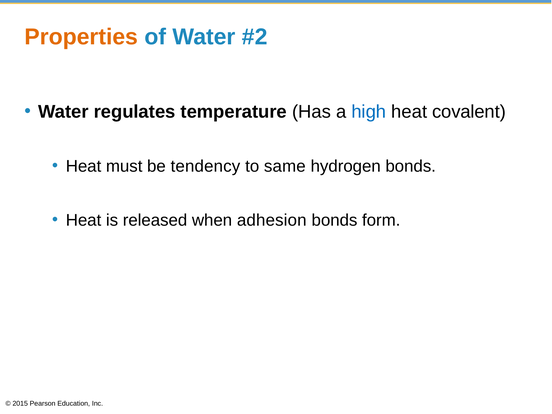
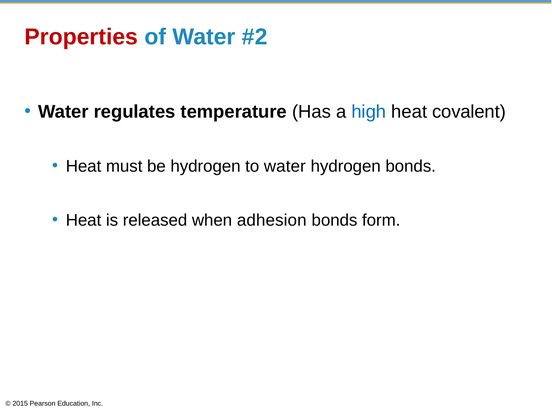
Properties colour: orange -> red (81, 37)
be tendency: tendency -> hydrogen (206, 166)
to same: same -> water (285, 166)
